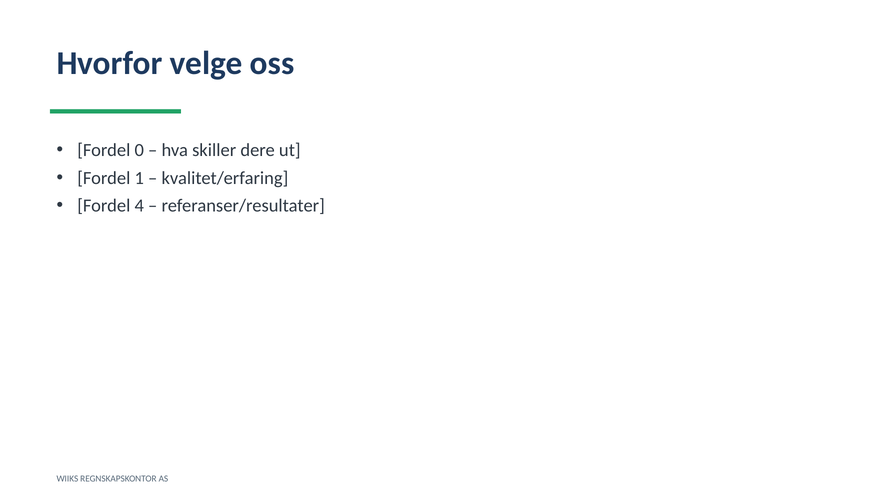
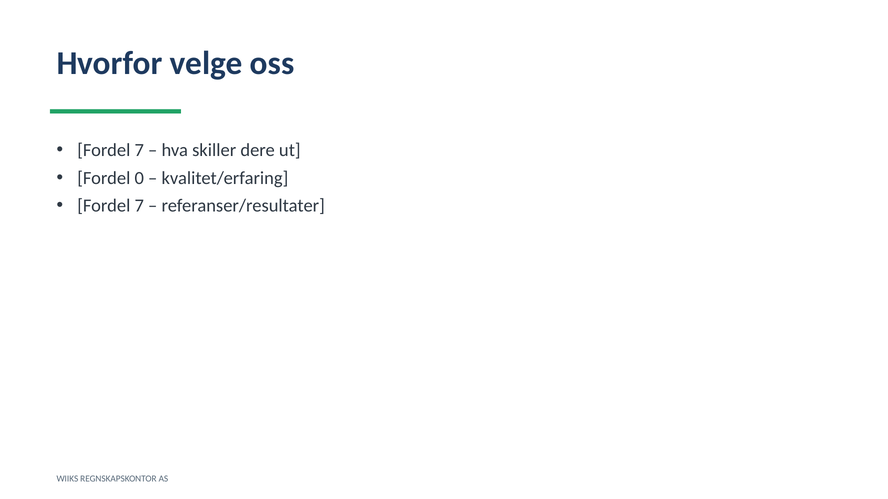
0: 0 -> 7 (139, 150)
1: 1 -> 0 (139, 178)
4: 4 -> 7 (139, 206)
